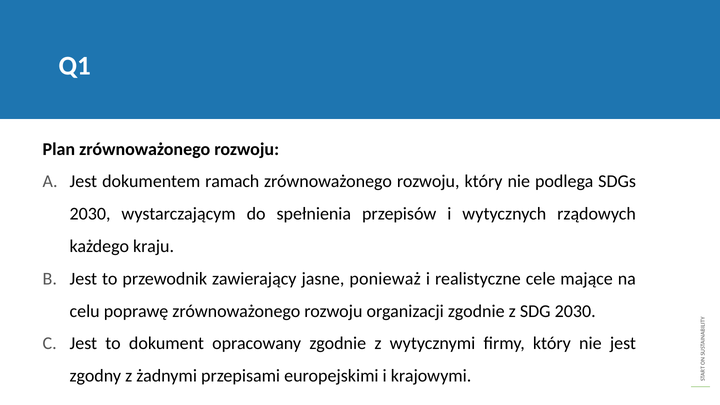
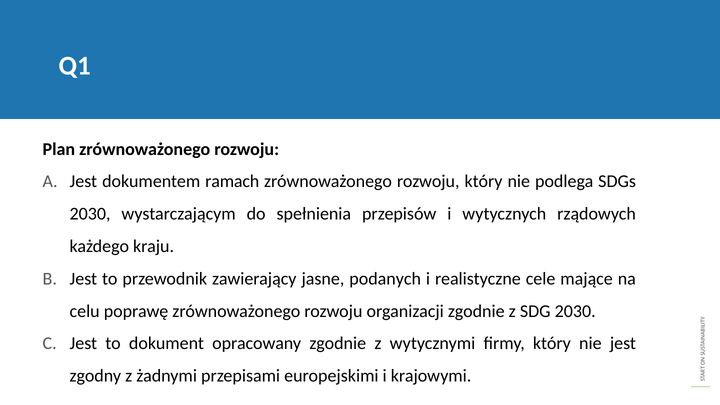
ponieważ: ponieważ -> podanych (385, 279)
